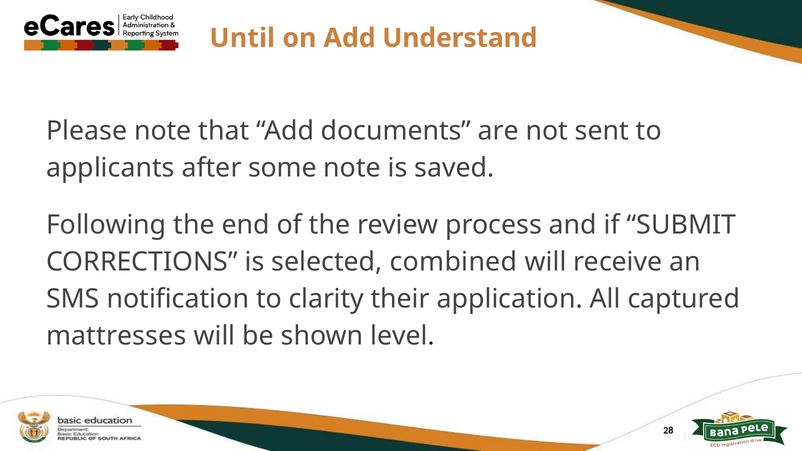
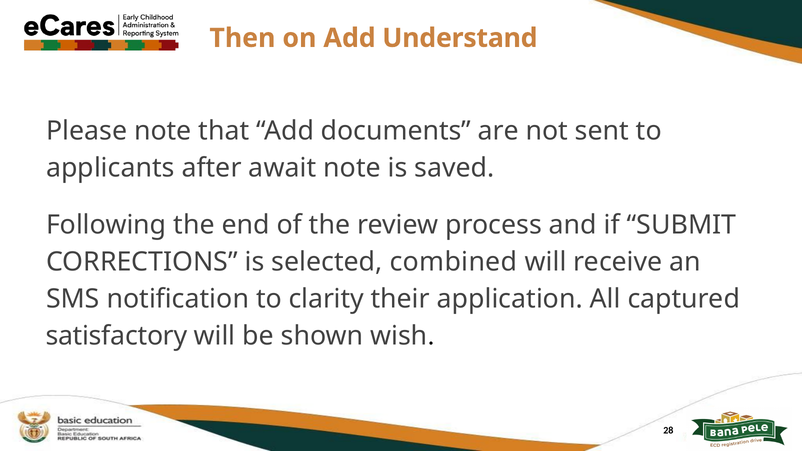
Until: Until -> Then (242, 38)
some: some -> await (282, 168)
mattresses: mattresses -> satisfactory (117, 336)
level: level -> wish (399, 336)
